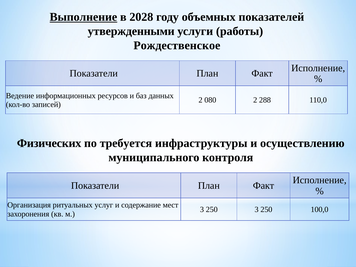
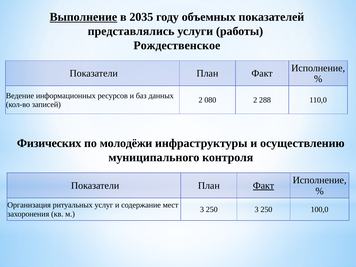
2028: 2028 -> 2035 (141, 17)
утвержденными: утвержденными -> представлялись (131, 31)
требуется: требуется -> молодёжи (126, 143)
Факт underline: none -> present (264, 186)
